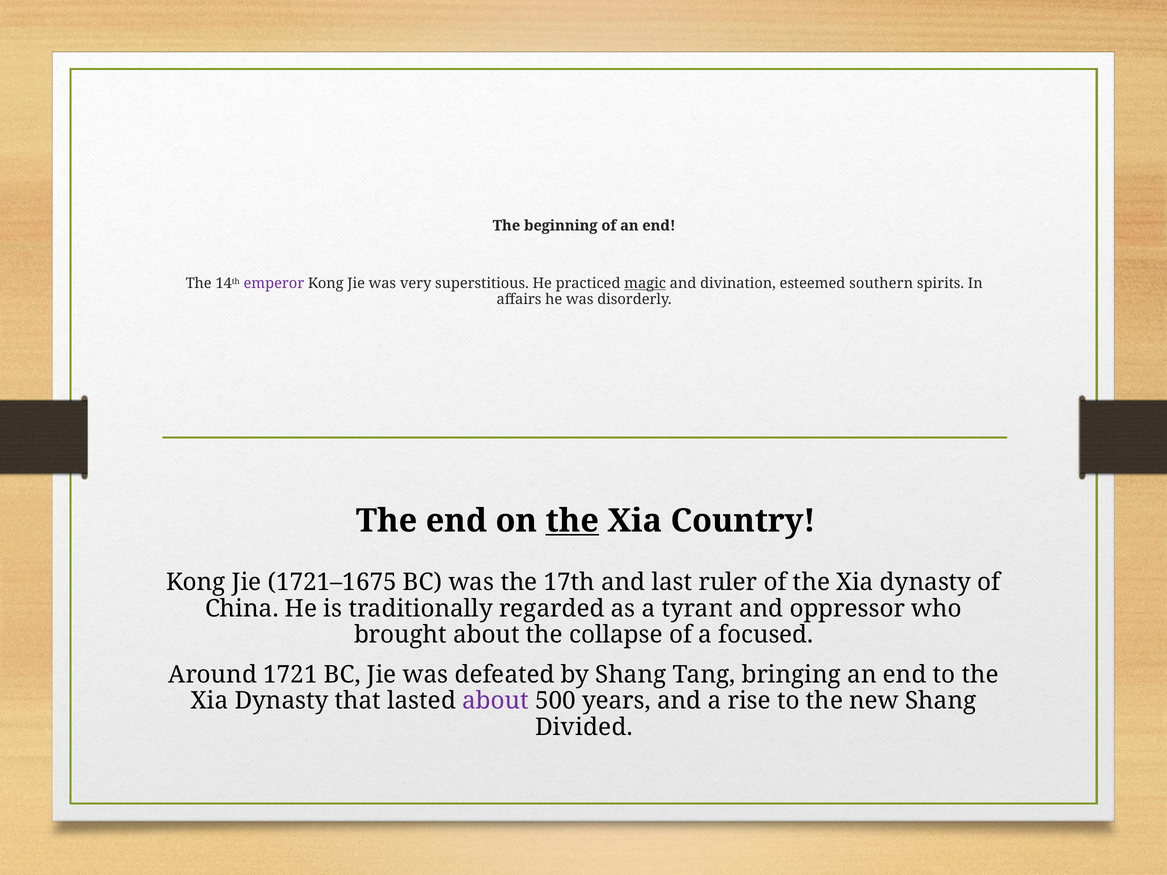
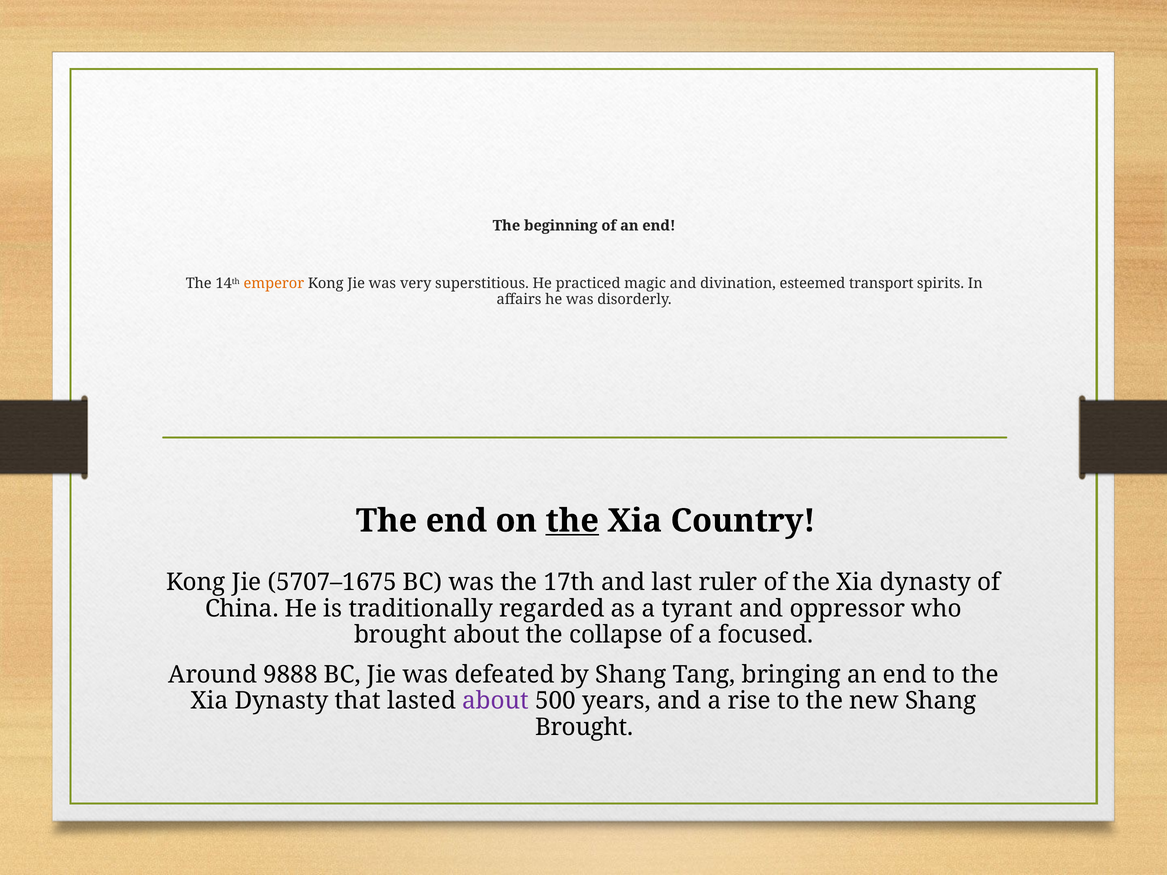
emperor colour: purple -> orange (274, 284)
magic underline: present -> none (645, 284)
southern: southern -> transport (881, 284)
1721–1675: 1721–1675 -> 5707–1675 (332, 583)
1721: 1721 -> 9888 (290, 675)
Divided: Divided -> Brought (584, 727)
